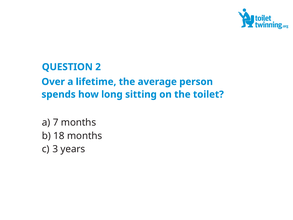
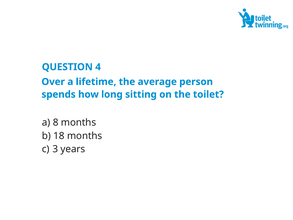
2: 2 -> 4 (98, 67)
7: 7 -> 8 (56, 122)
